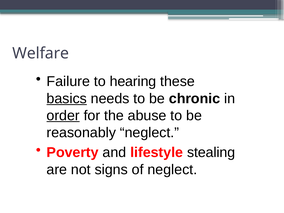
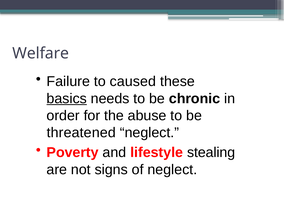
hearing: hearing -> caused (133, 81)
order underline: present -> none (63, 116)
reasonably: reasonably -> threatened (81, 133)
